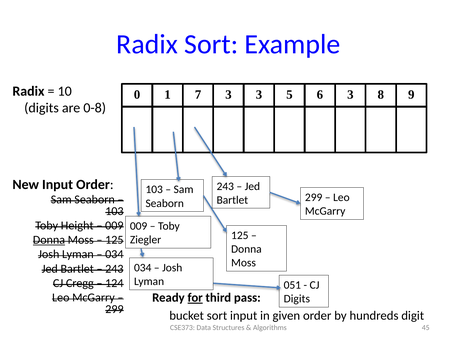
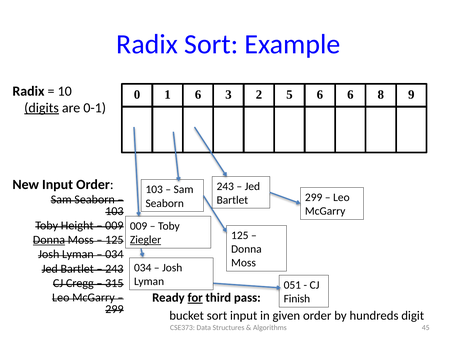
1 7: 7 -> 6 (198, 95)
3 3: 3 -> 2 (259, 95)
6 3: 3 -> 6 (350, 95)
digits underline: none -> present (42, 108)
0-8: 0-8 -> 0-1 (95, 108)
Ziegler underline: none -> present (146, 240)
124: 124 -> 315 (114, 283)
Digits: Digits -> Finish (297, 299)
